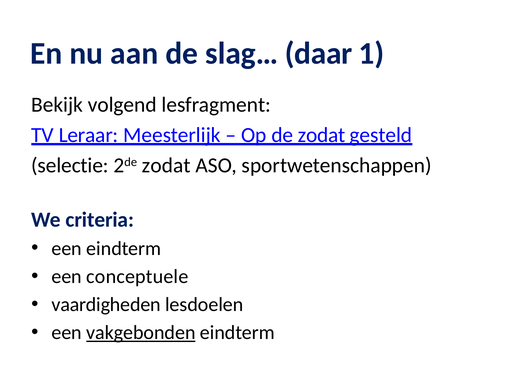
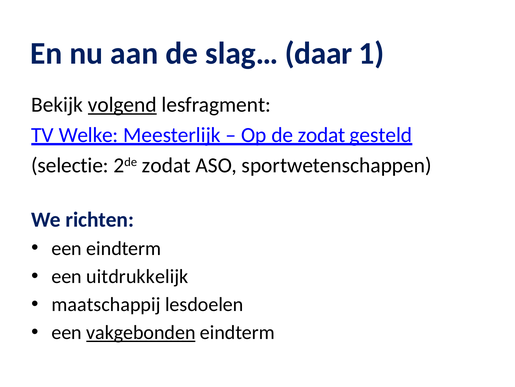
volgend underline: none -> present (122, 105)
Leraar: Leraar -> Welke (89, 135)
criteria: criteria -> richten (100, 219)
conceptuele: conceptuele -> uitdrukkelijk (137, 276)
vaardigheden: vaardigheden -> maatschappij (106, 304)
